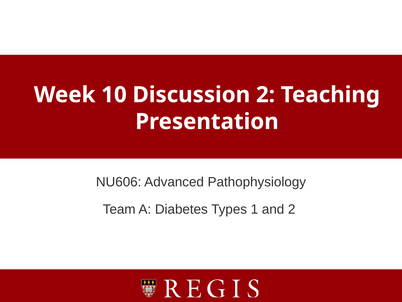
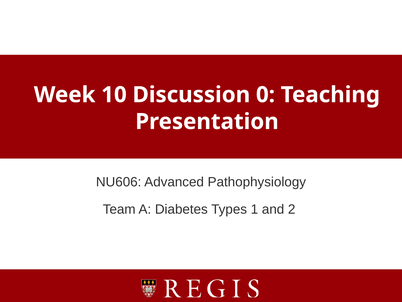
Discussion 2: 2 -> 0 (265, 95)
